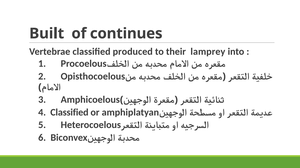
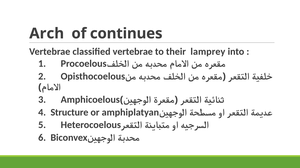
Built: Built -> Arch (47, 34)
classified produced: produced -> vertebrae (133, 52)
4 Classified: Classified -> Structure (69, 113)
